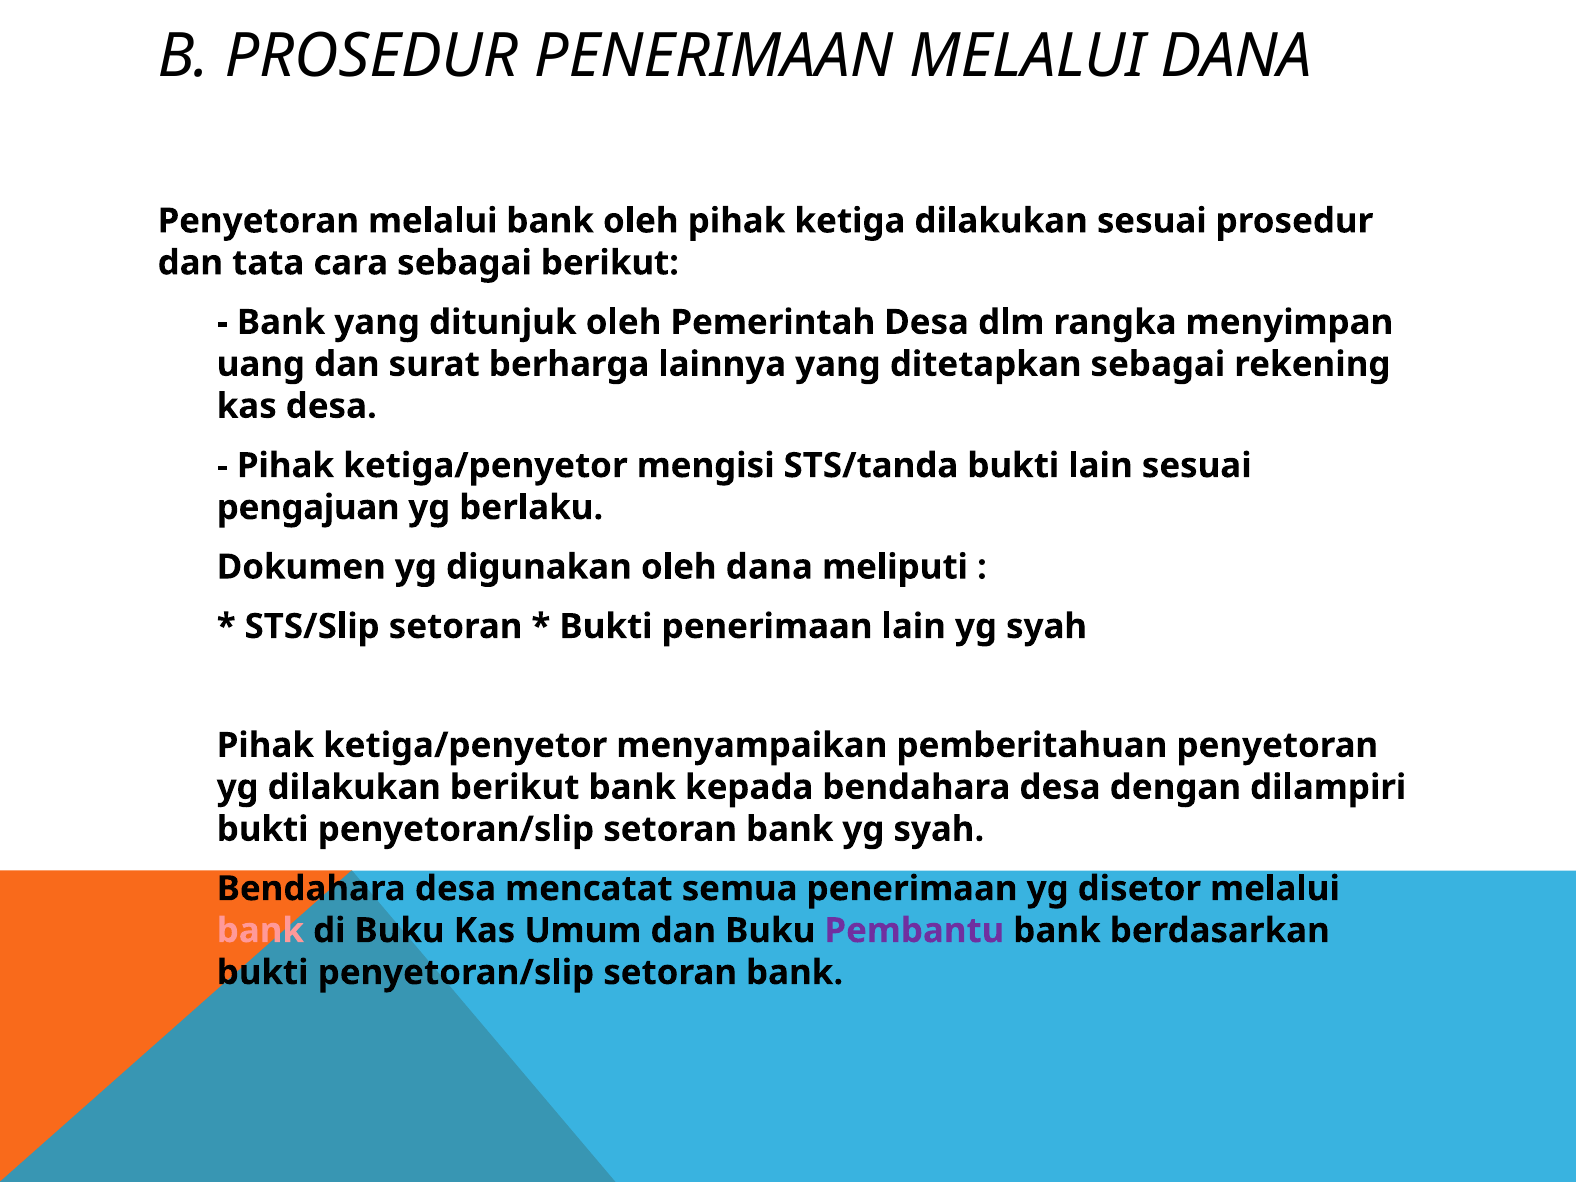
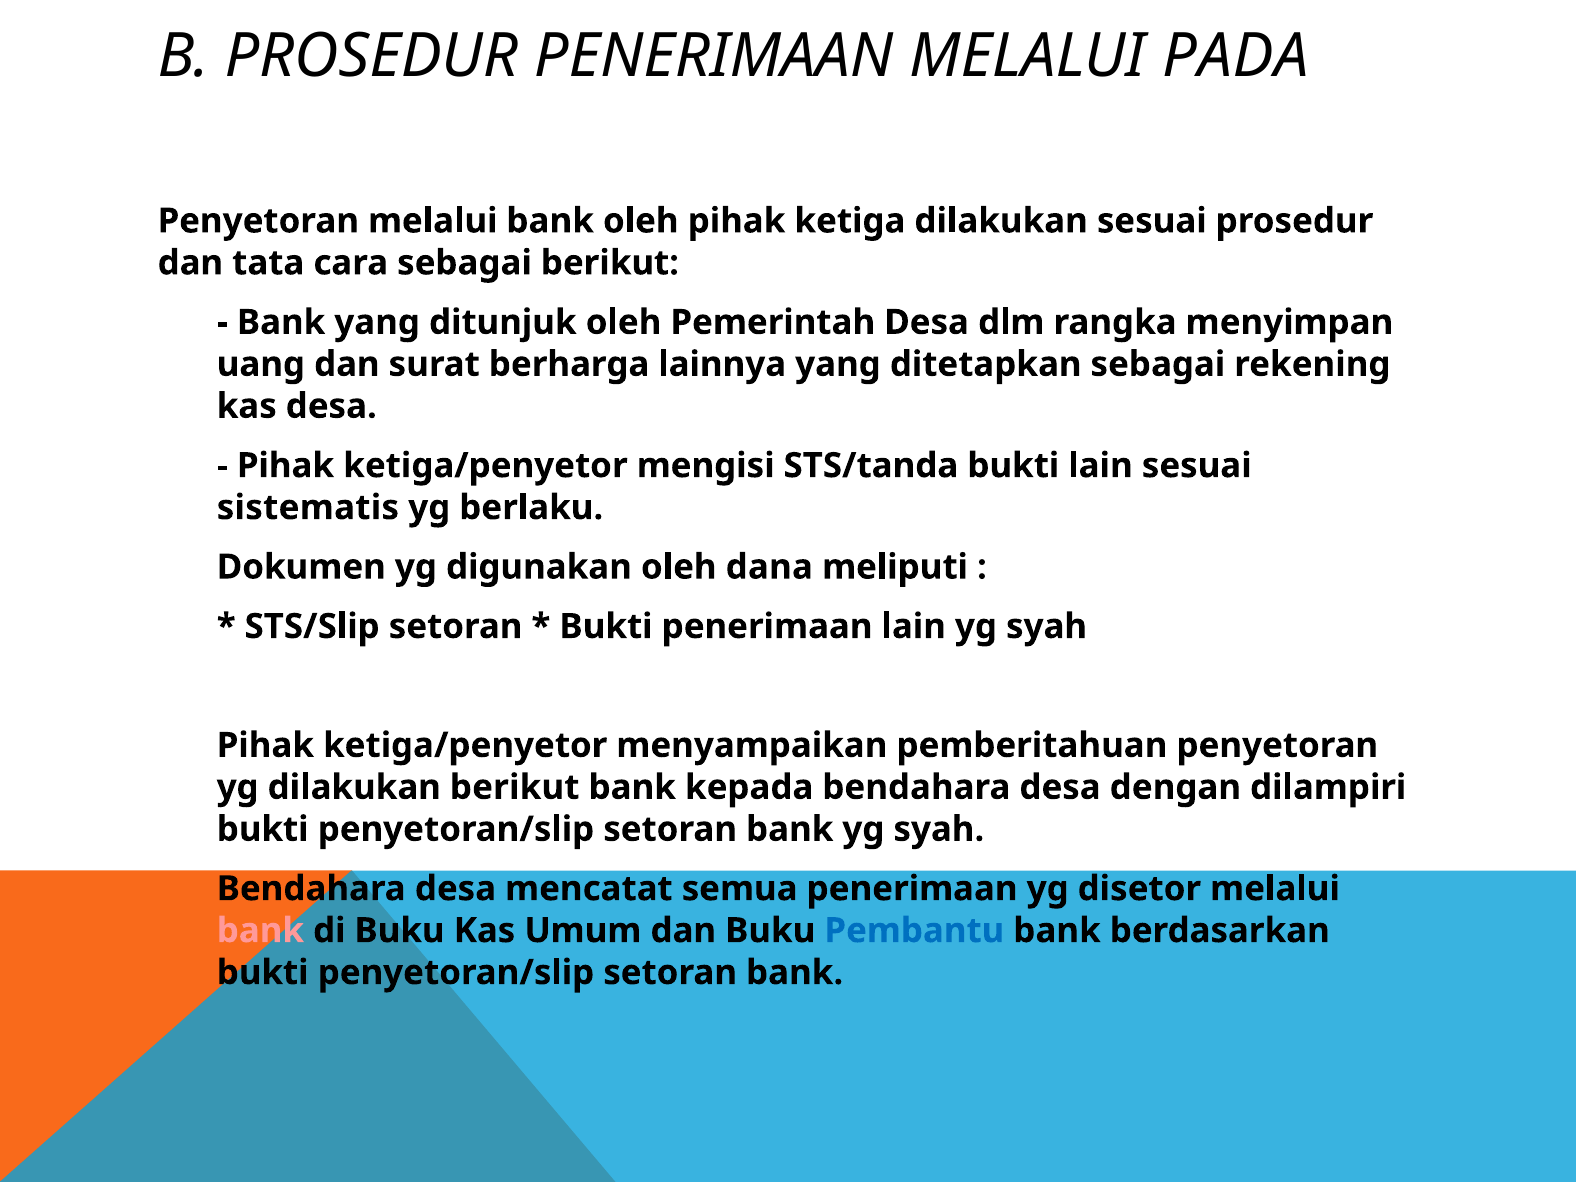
MELALUI DANA: DANA -> PADA (1235, 56)
pengajuan: pengajuan -> sistematis (308, 508)
Pembantu colour: purple -> blue (914, 931)
